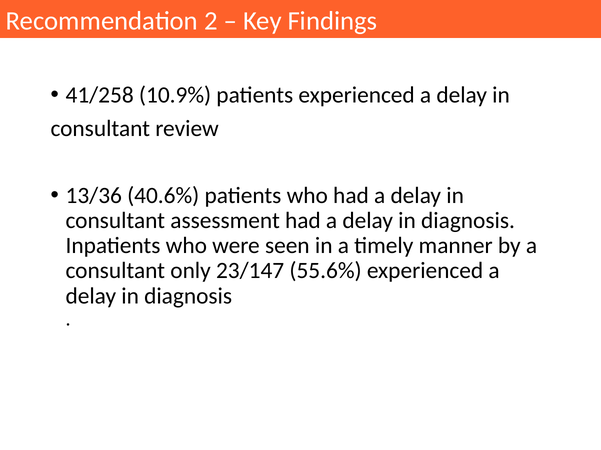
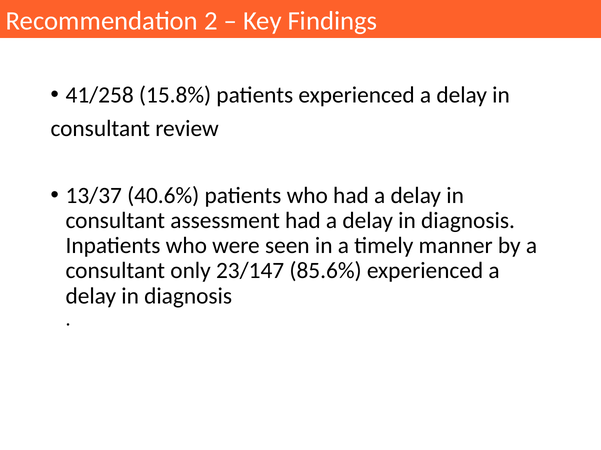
10.9%: 10.9% -> 15.8% (175, 95)
13/36: 13/36 -> 13/37 (94, 196)
55.6%: 55.6% -> 85.6% (326, 271)
